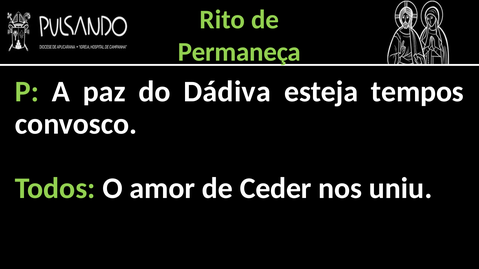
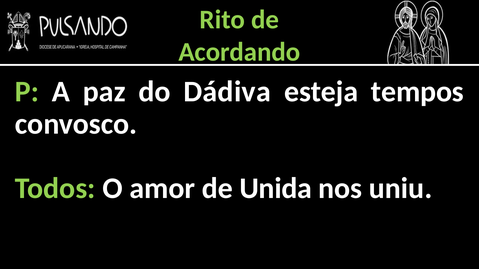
Permaneça: Permaneça -> Acordando (239, 52)
Ceder: Ceder -> Unida (276, 189)
